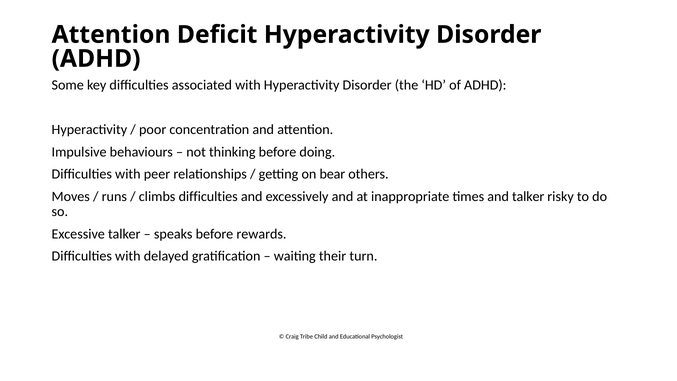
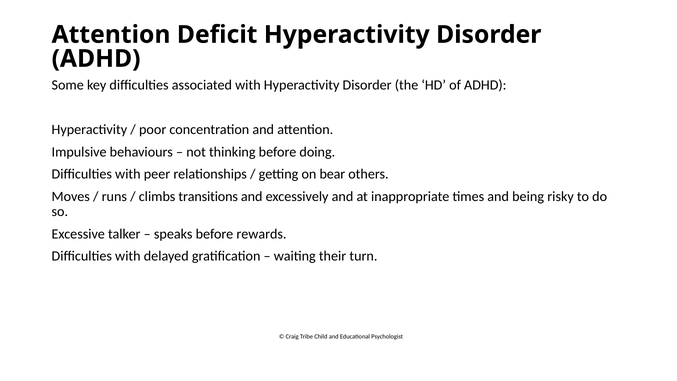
climbs difficulties: difficulties -> transitions (208, 196)
and talker: talker -> being (528, 196)
